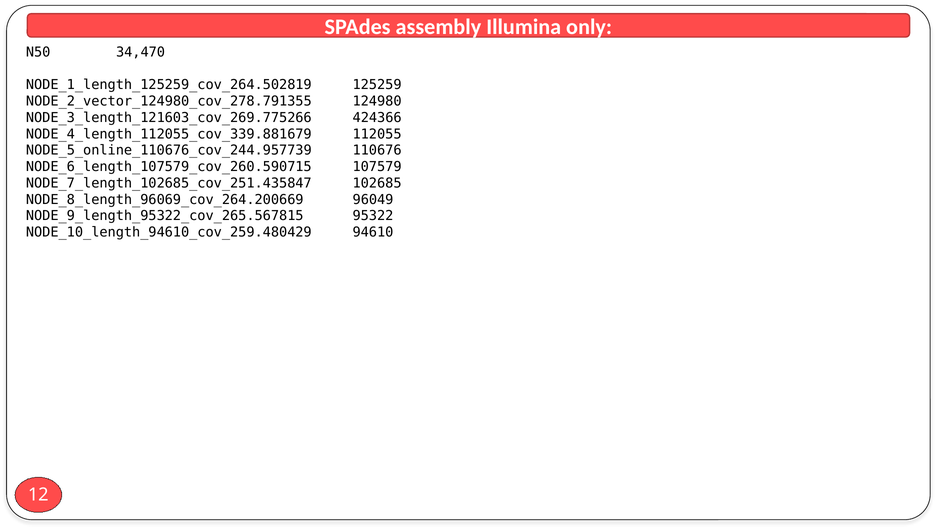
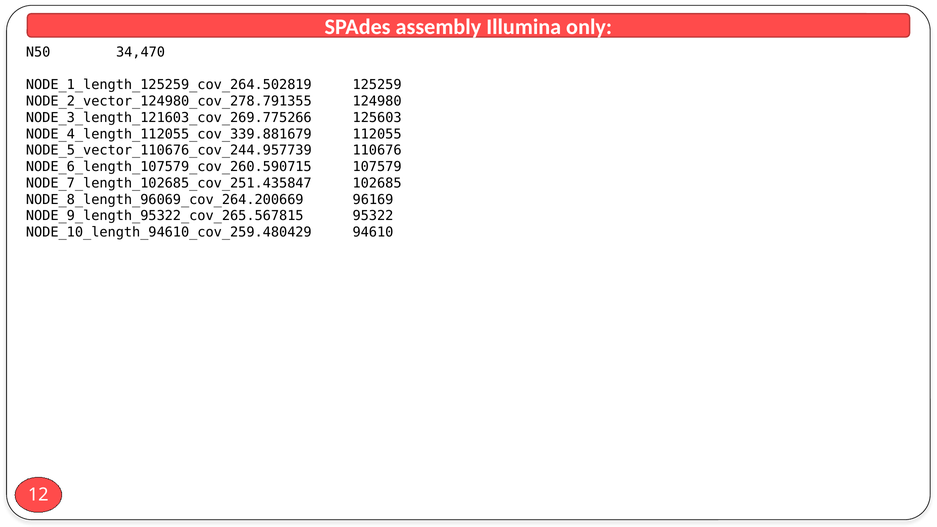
424366: 424366 -> 125603 (377, 118)
NODE_5_online_110676_cov_244.957739: NODE_5_online_110676_cov_244.957739 -> NODE_5_vector_110676_cov_244.957739 (169, 150)
96049: 96049 -> 96169 (373, 200)
